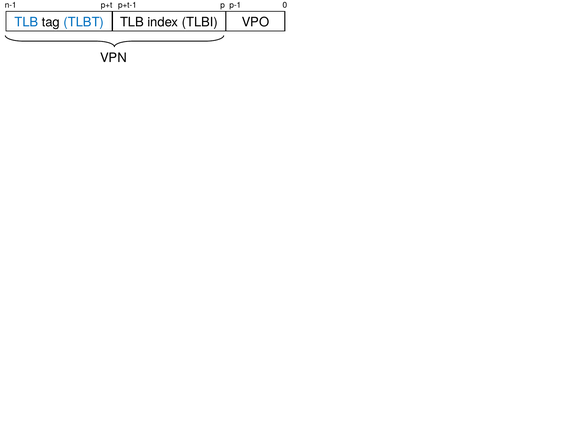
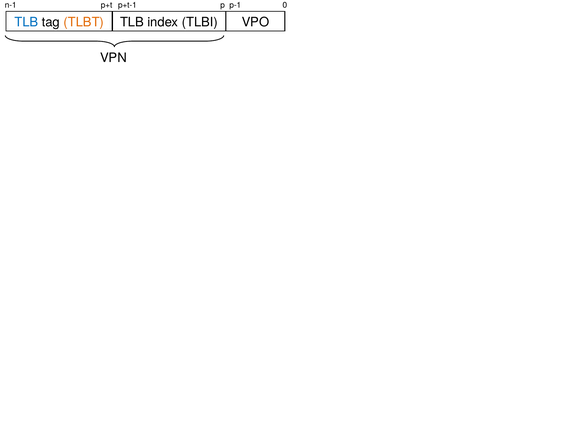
TLBT colour: blue -> orange (84, 22)
